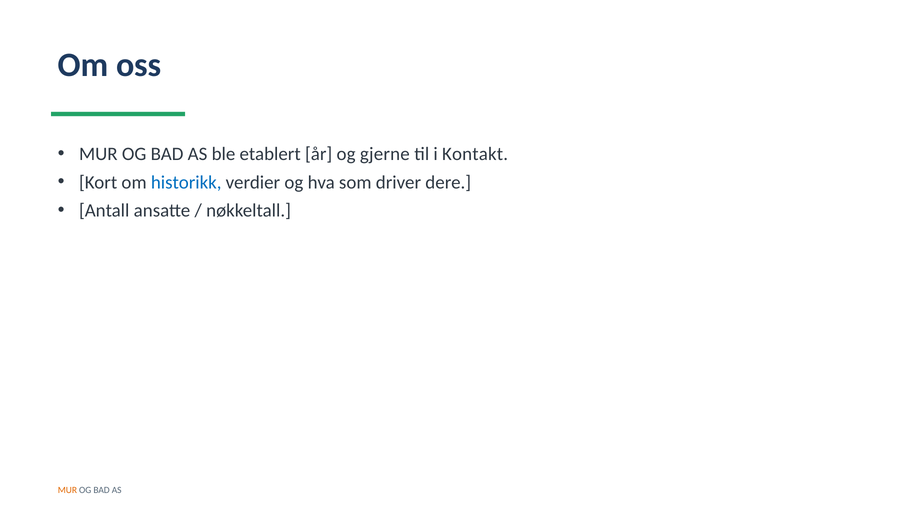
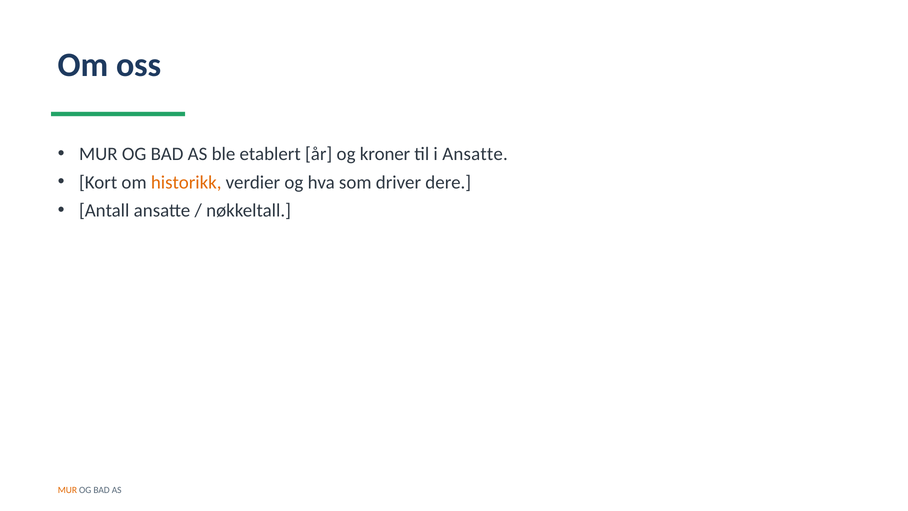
gjerne: gjerne -> kroner (385, 154)
i Kontakt: Kontakt -> Ansatte (475, 154)
historikk colour: blue -> orange (186, 182)
